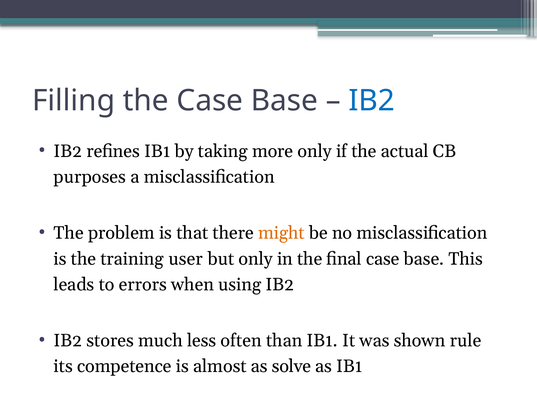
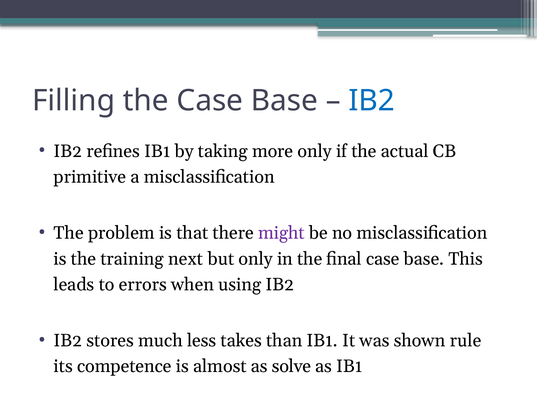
purposes: purposes -> primitive (90, 177)
might colour: orange -> purple (281, 233)
user: user -> next (186, 259)
often: often -> takes (241, 340)
